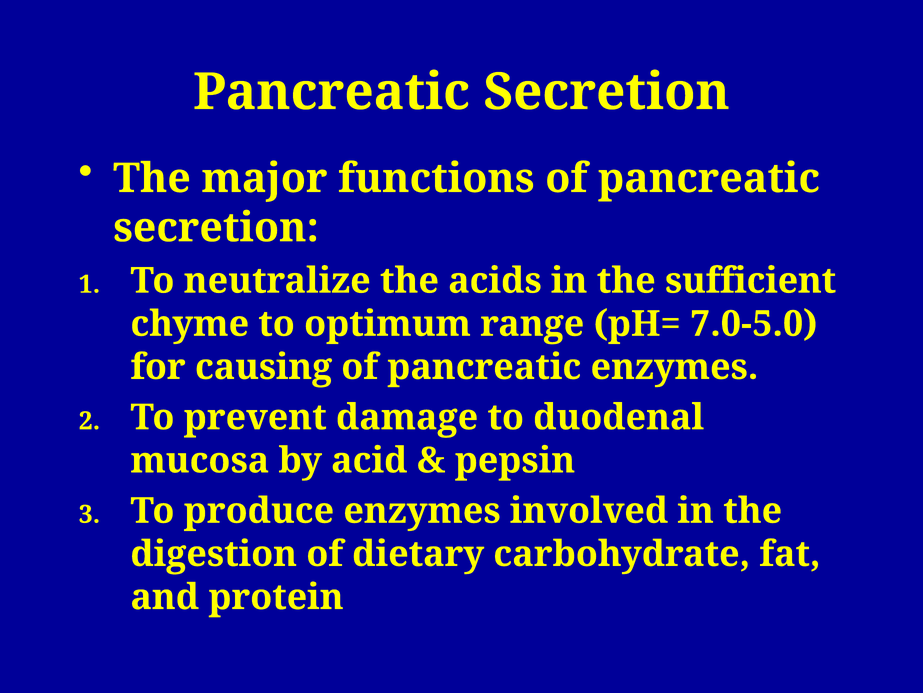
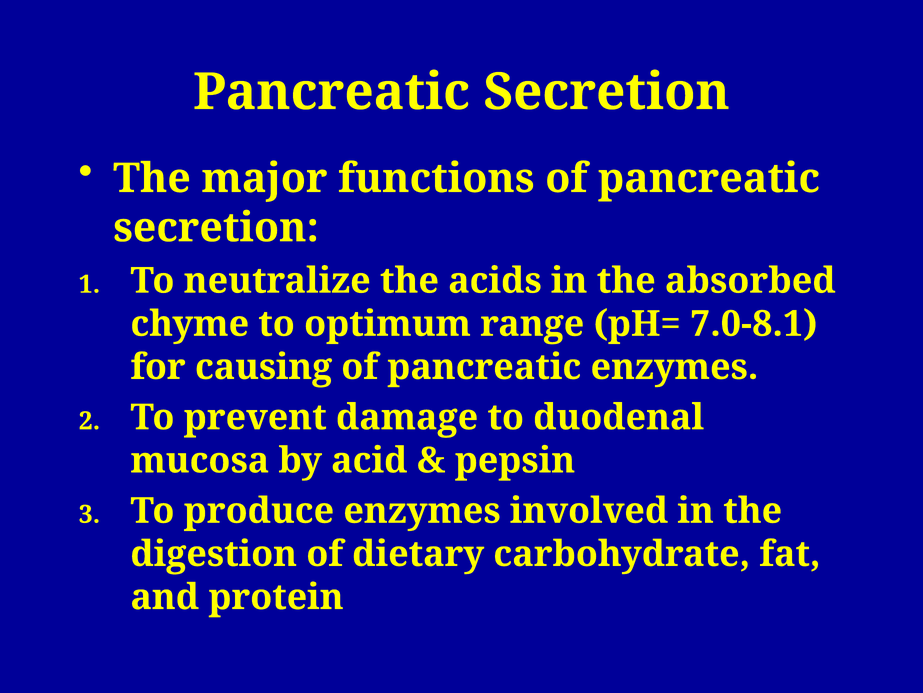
sufficient: sufficient -> absorbed (750, 281)
7.0-5.0: 7.0-5.0 -> 7.0-8.1 (754, 324)
